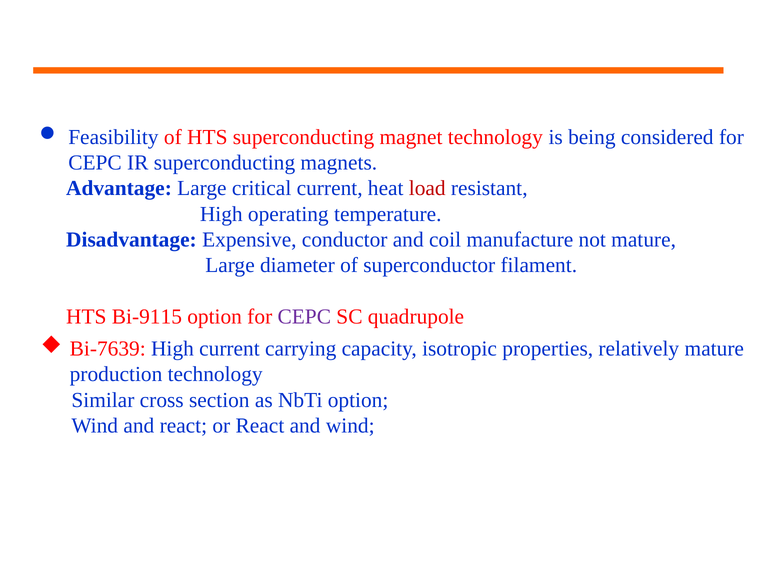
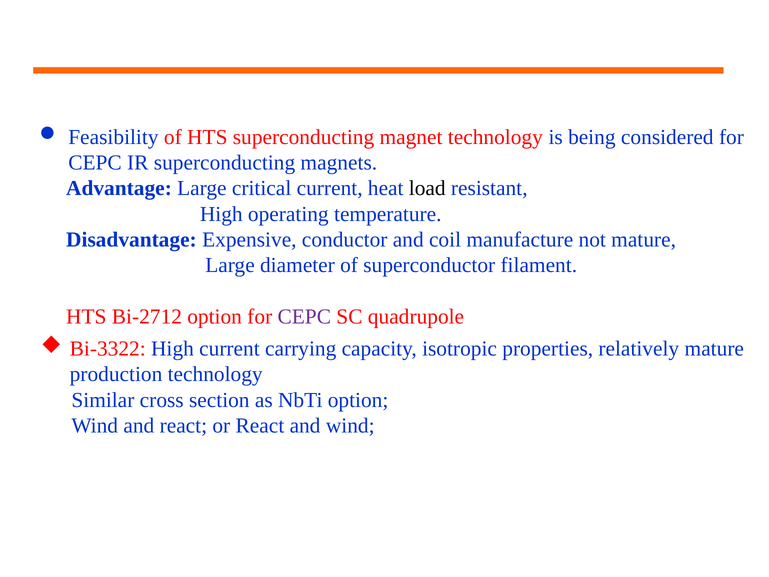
load colour: red -> black (427, 188)
Bi-9115: Bi-9115 -> Bi-2712 (147, 316)
Bi-7639: Bi-7639 -> Bi-3322 (108, 349)
